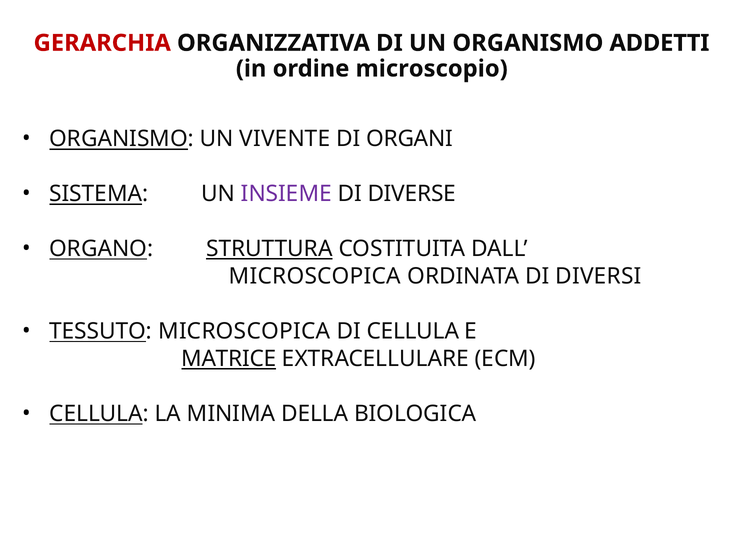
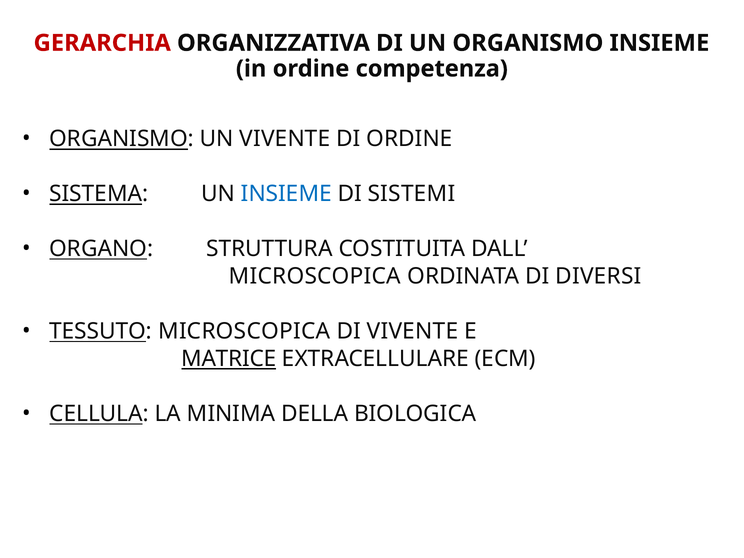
ORGANISMO ADDETTI: ADDETTI -> INSIEME (659, 43)
microscopio: microscopio -> competenza (432, 69)
DI ORGANI: ORGANI -> ORDINE (409, 139)
INSIEME colour: purple -> blue (286, 194)
DIVERSE: DIVERSE -> SISTEMI (412, 194)
STRUTTURA underline: present -> none (269, 249)
DI CELLULA: CELLULA -> VIVENTE (413, 331)
